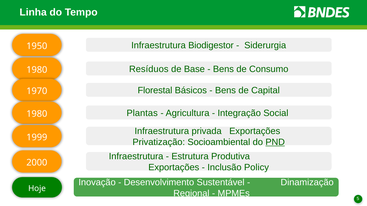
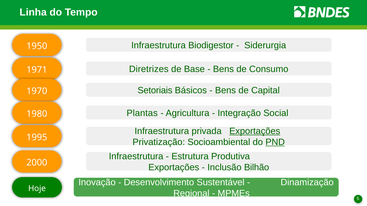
Resíduos: Resíduos -> Diretrizes (149, 69)
1980: 1980 -> 1971 (37, 70)
Florestal: Florestal -> Setoriais (155, 91)
Exportações underline: none -> present (255, 131)
1999: 1999 -> 1995 (37, 138)
Policy: Policy -> Bilhão (257, 168)
